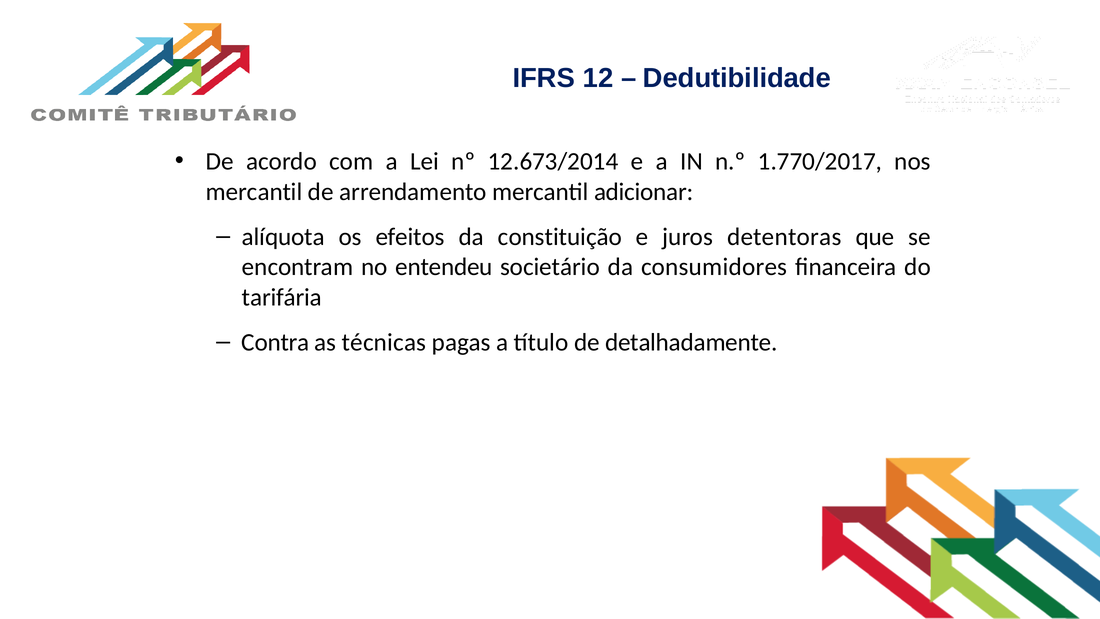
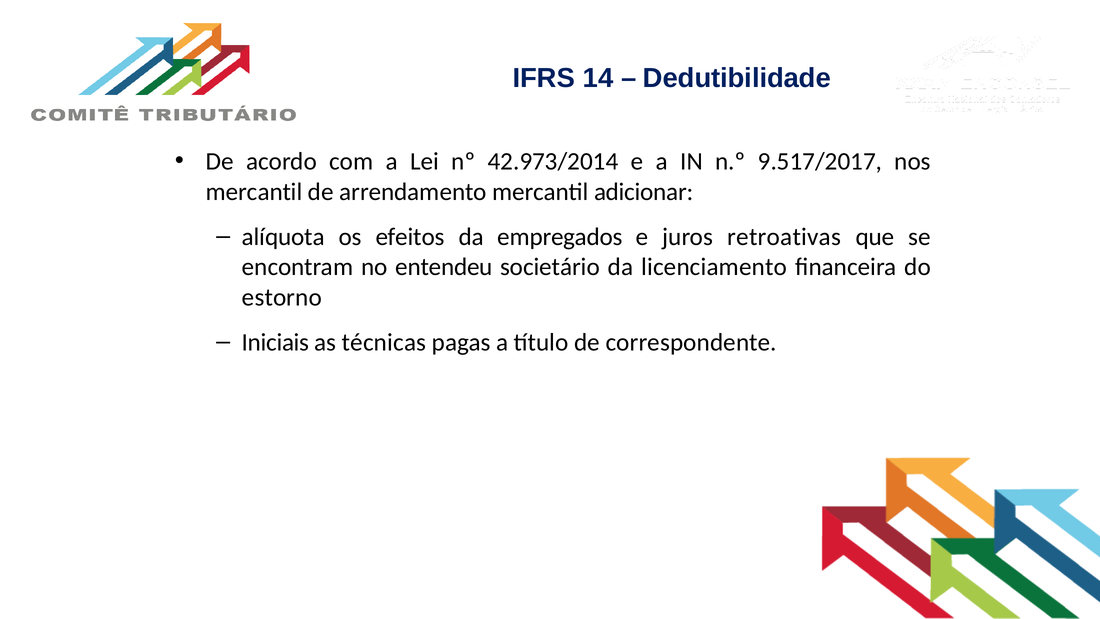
12: 12 -> 14 (598, 78)
12.673/2014: 12.673/2014 -> 42.973/2014 (553, 161)
1.770/2017: 1.770/2017 -> 9.517/2017 (820, 161)
constituição: constituição -> empregados (560, 237)
detentoras: detentoras -> retroativas (784, 237)
consumidores: consumidores -> licenciamento (714, 267)
tarifária: tarifária -> estorno (282, 297)
Contra: Contra -> Iniciais (275, 342)
detalhadamente: detalhadamente -> correspondente (691, 342)
